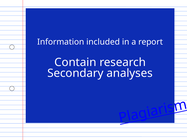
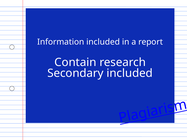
Secondary analyses: analyses -> included (130, 73)
